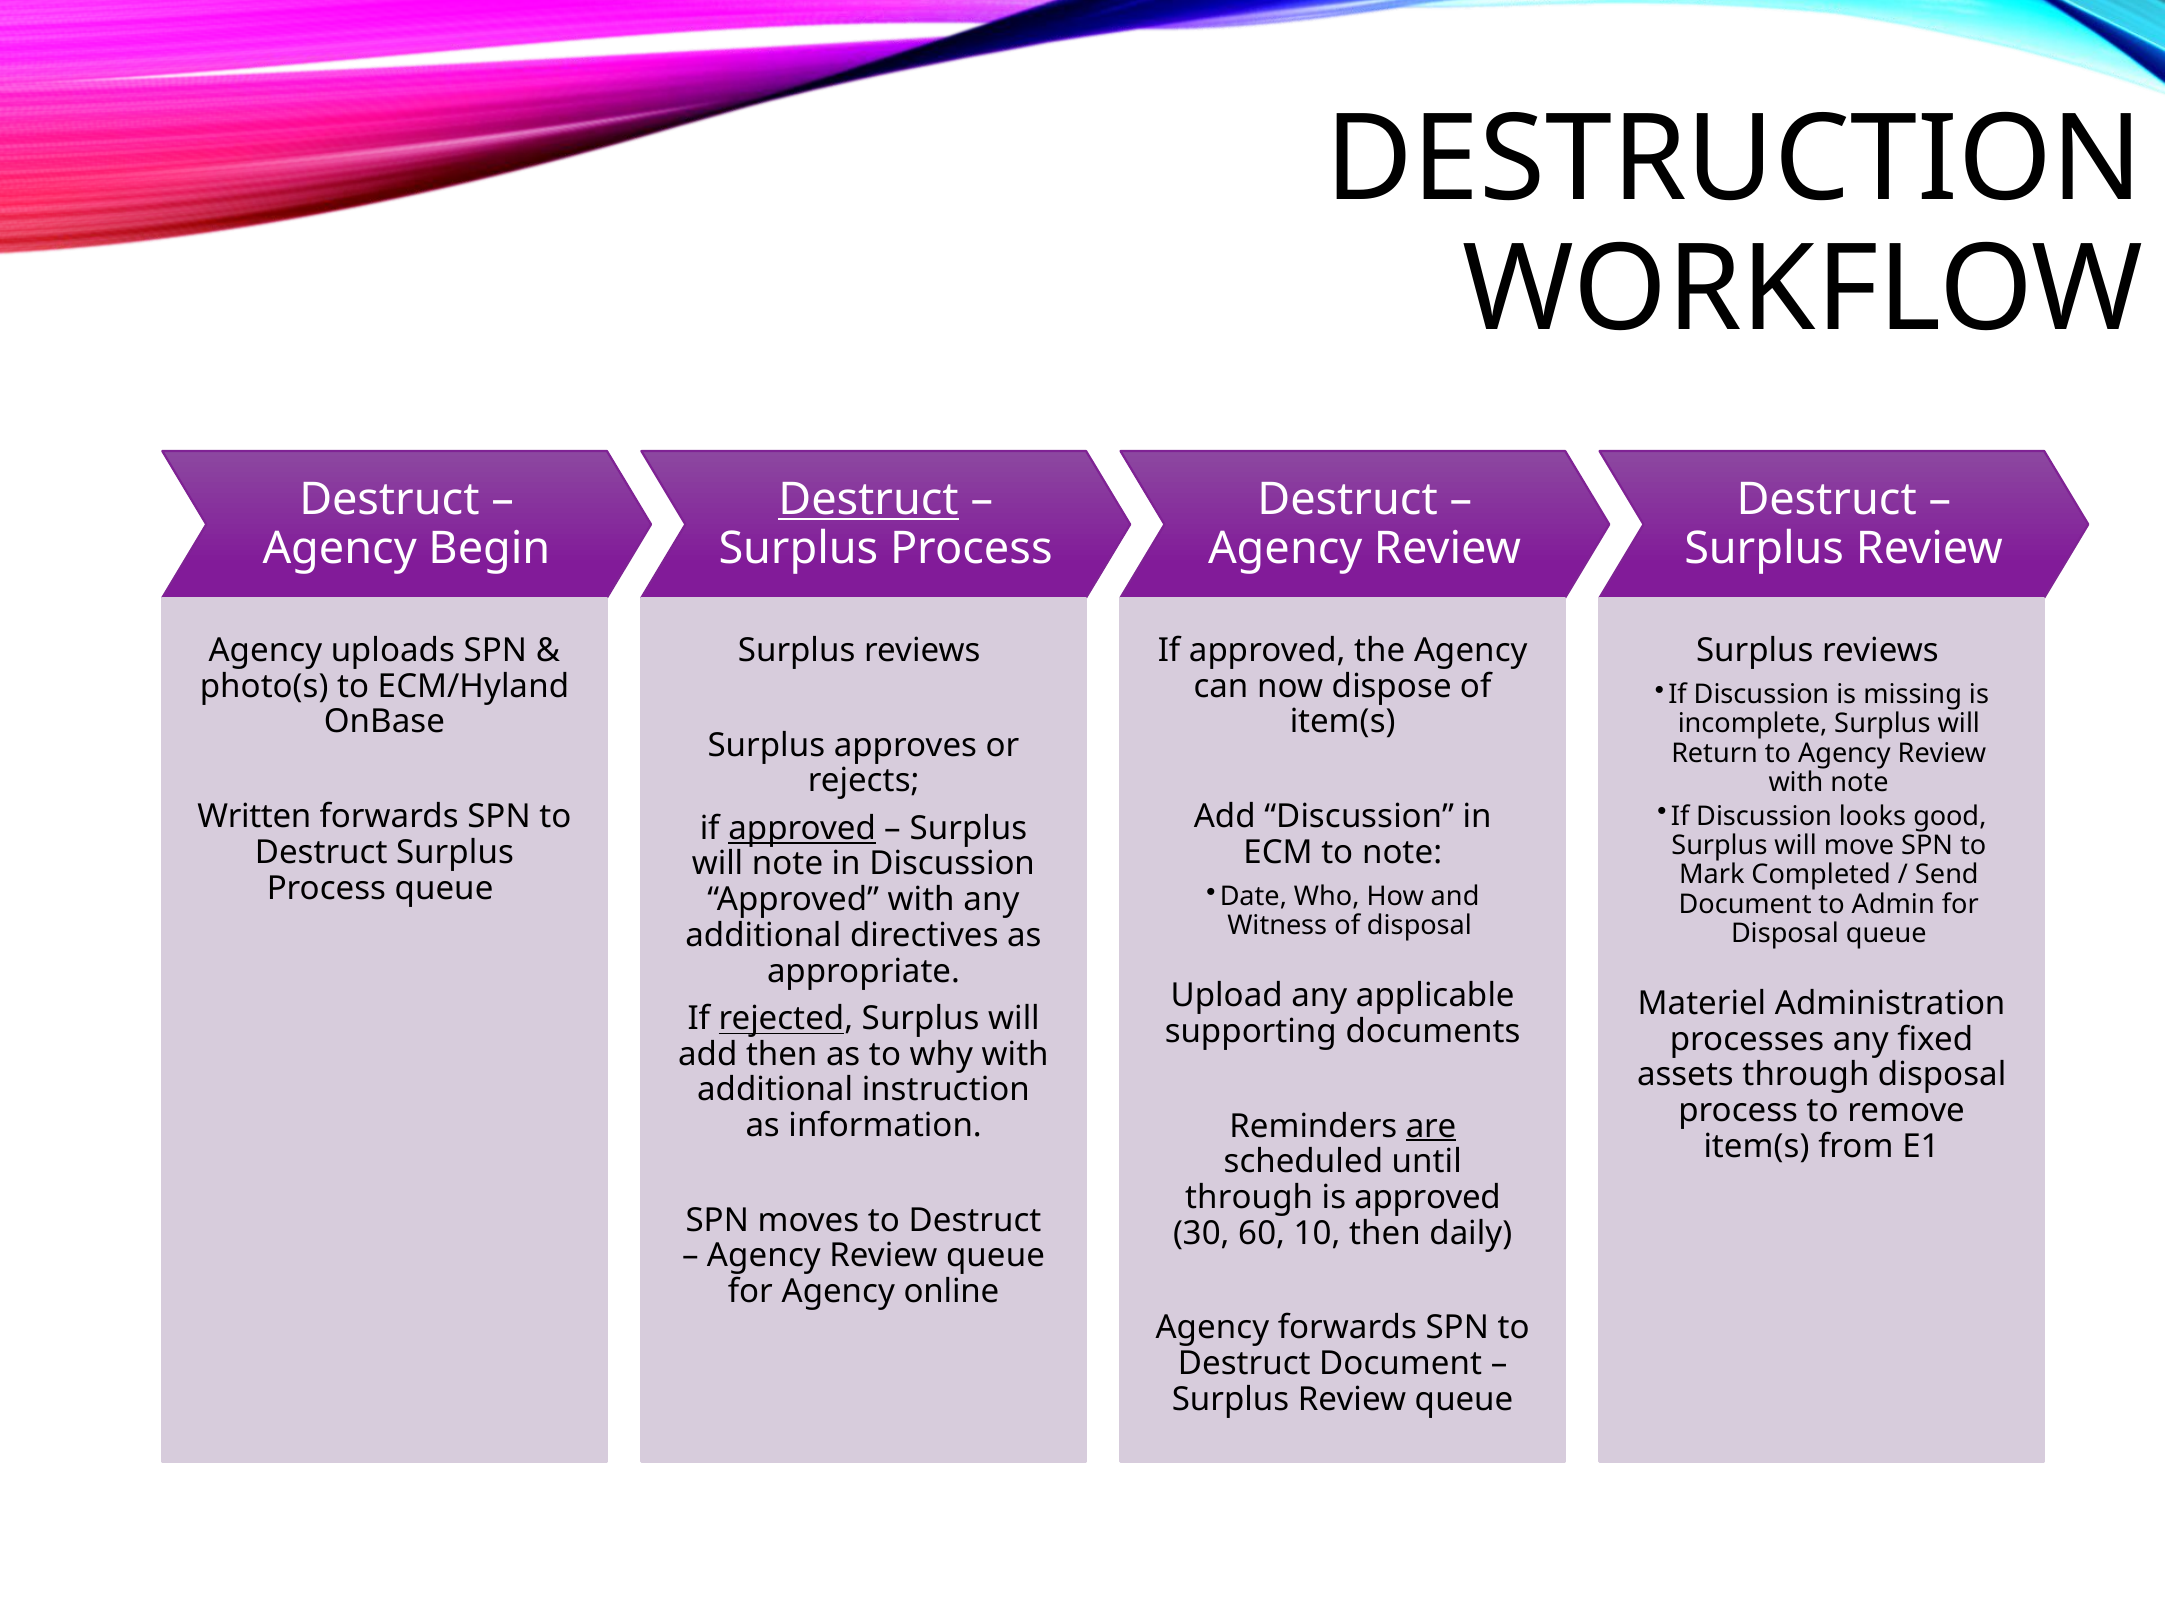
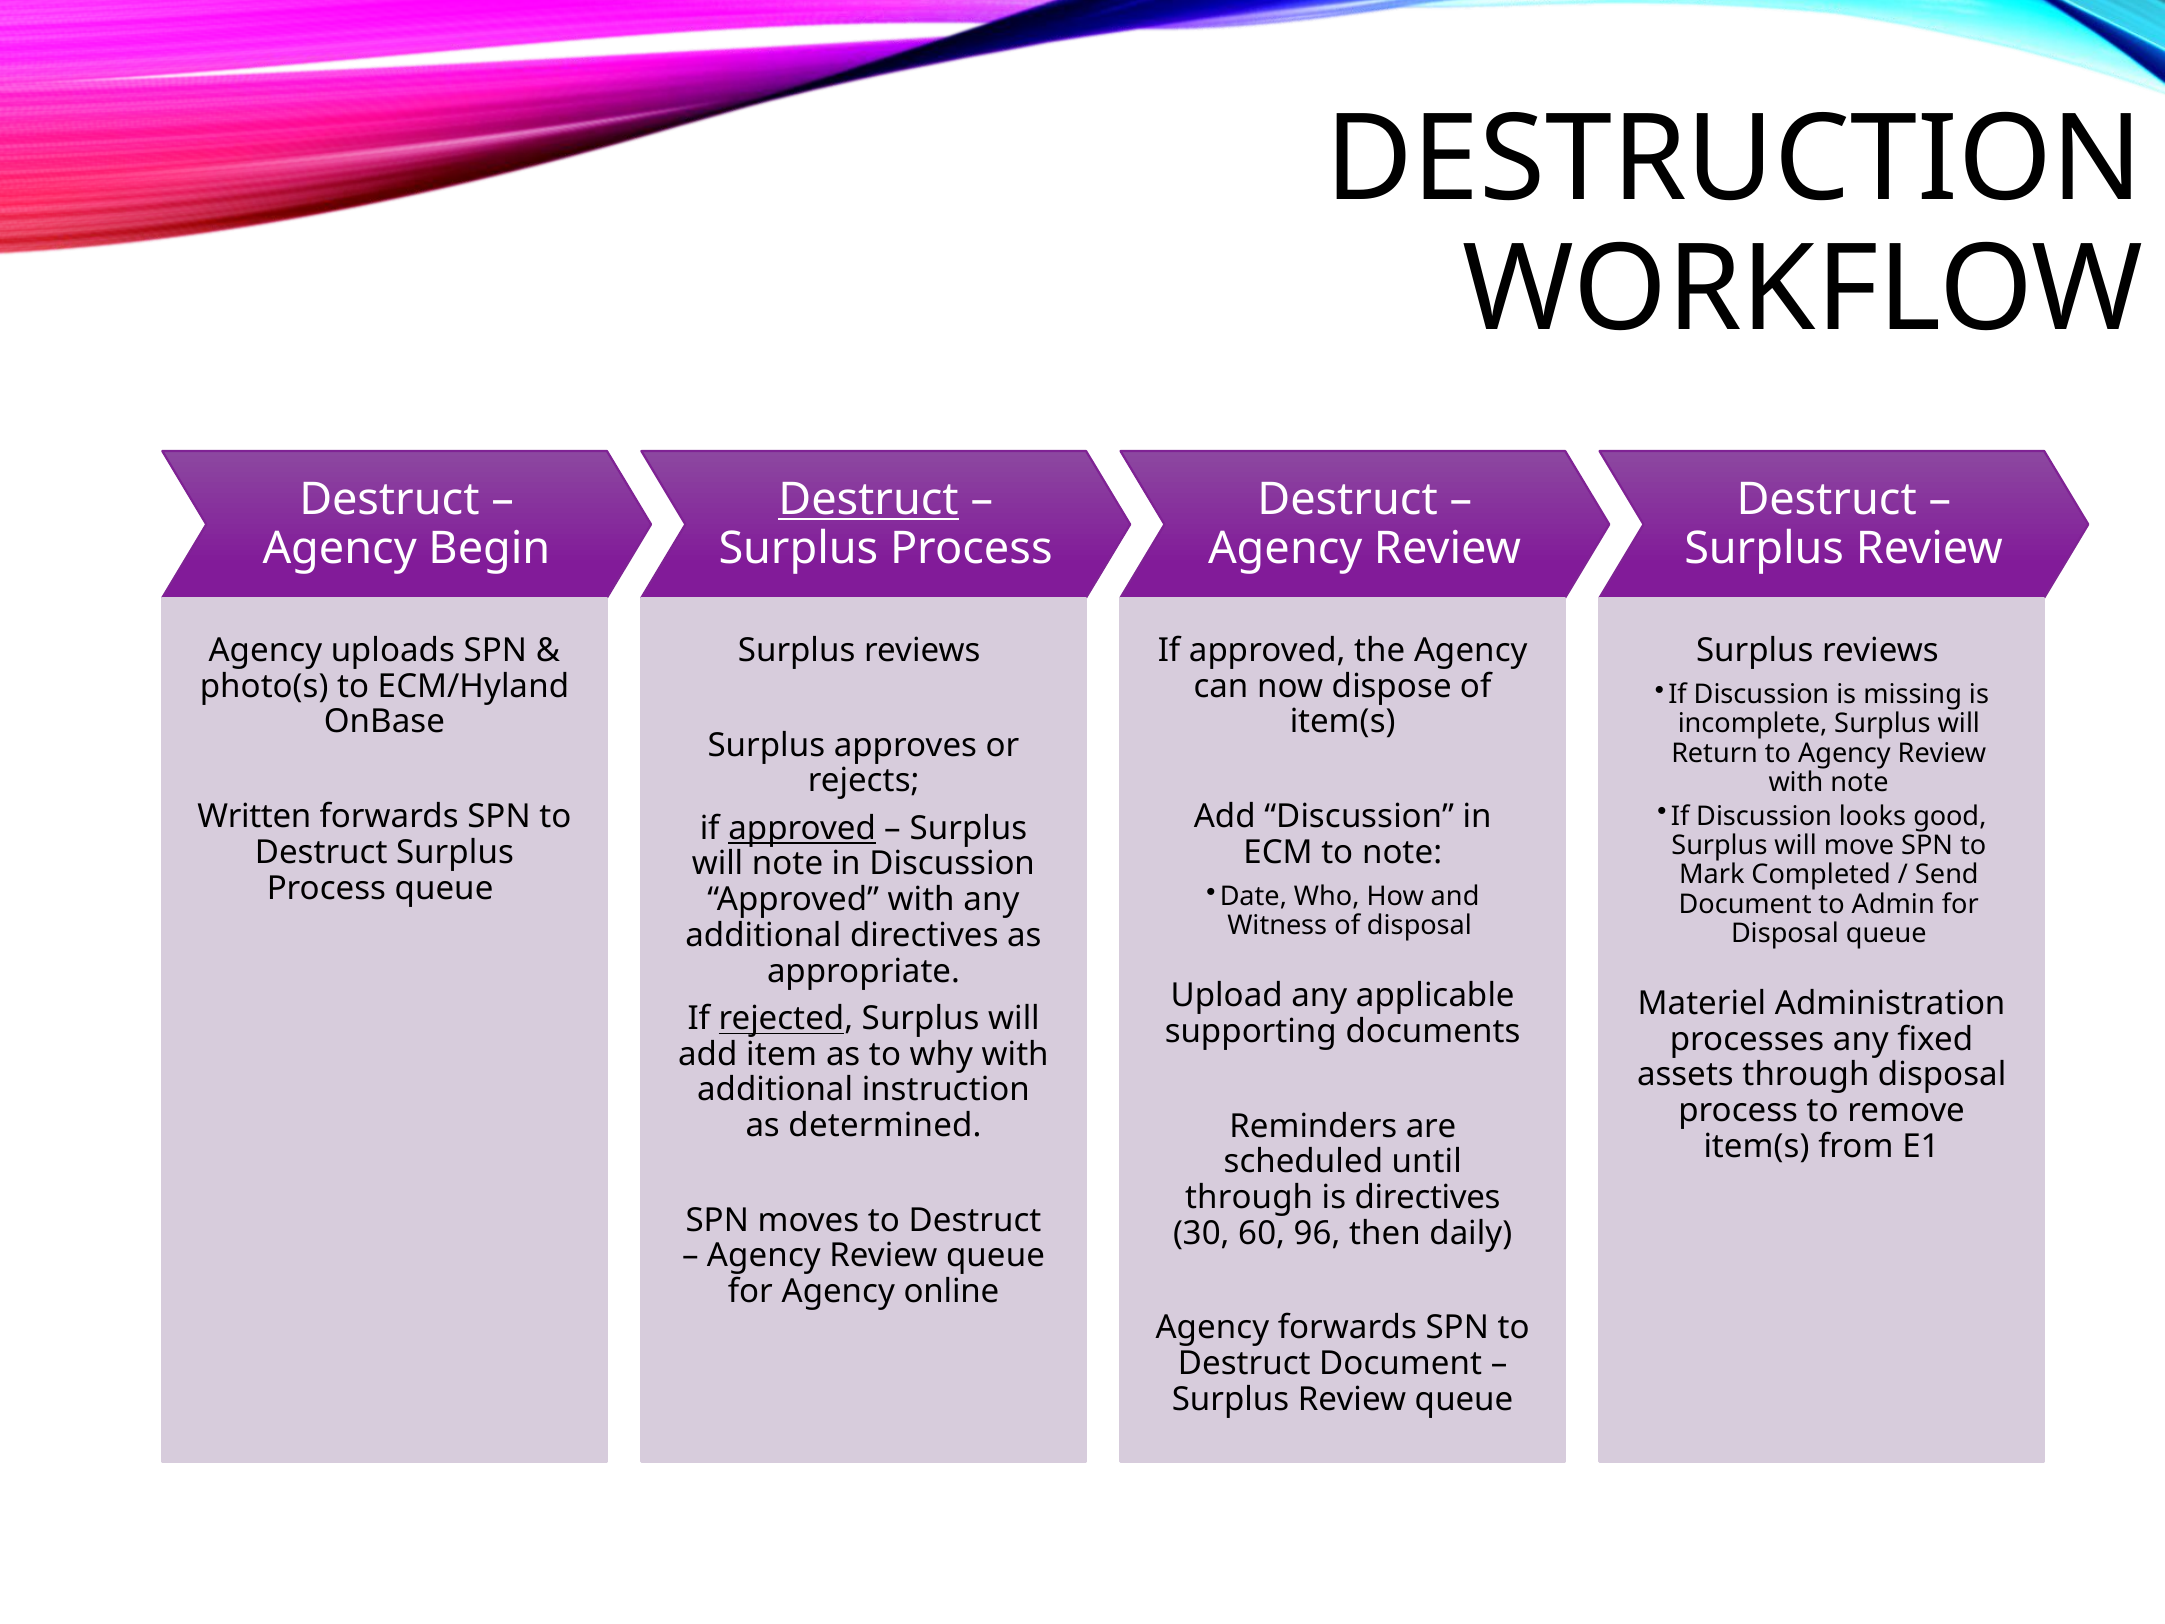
add then: then -> item (781, 1054)
information: information -> determined (885, 1125)
are underline: present -> none (1431, 1126)
is approved: approved -> directives (1428, 1197)
10: 10 -> 96 (1317, 1233)
